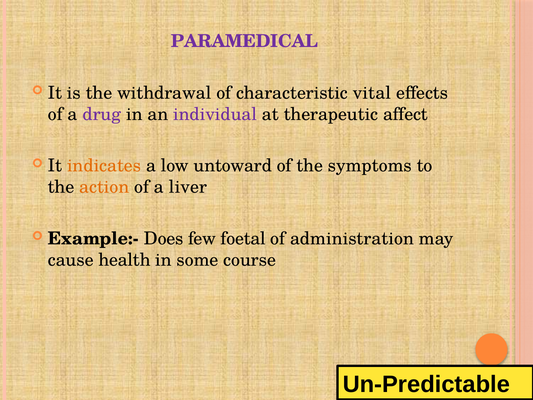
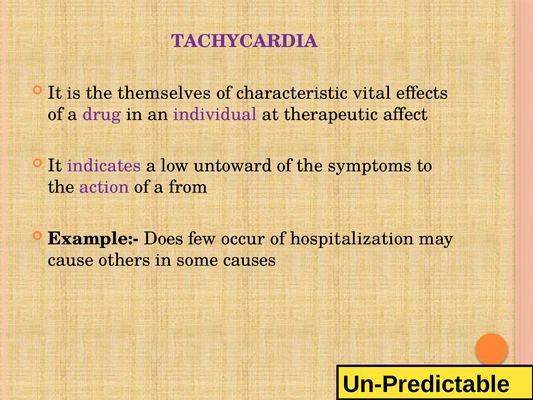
PARAMEDICAL: PARAMEDICAL -> TACHYCARDIA (244, 41)
withdrawal: withdrawal -> themselves (164, 93)
indicates colour: orange -> purple (104, 166)
action colour: orange -> purple (104, 187)
liver: liver -> from (188, 187)
foetal: foetal -> occur (243, 238)
administration: administration -> hospitalization (352, 238)
health: health -> others (124, 260)
course: course -> causes (250, 260)
